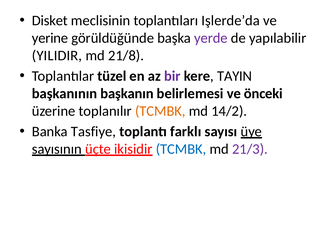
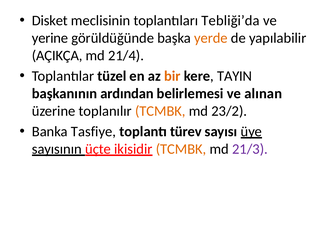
Işlerde’da: Işlerde’da -> Tebliği’da (231, 21)
yerde colour: purple -> orange (211, 38)
YILIDIR: YILIDIR -> AÇIKÇA (57, 55)
21/8: 21/8 -> 21/4 (126, 55)
bir colour: purple -> orange (172, 76)
başkanın: başkanın -> ardından (127, 93)
önceki: önceki -> alınan (263, 93)
14/2: 14/2 -> 23/2 (229, 111)
farklı: farklı -> türev (186, 131)
TCMBK colour: blue -> orange (181, 149)
